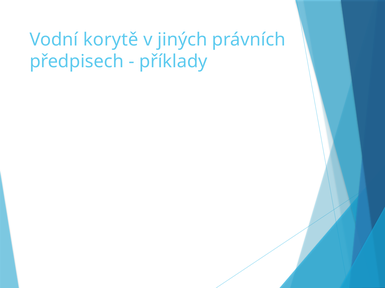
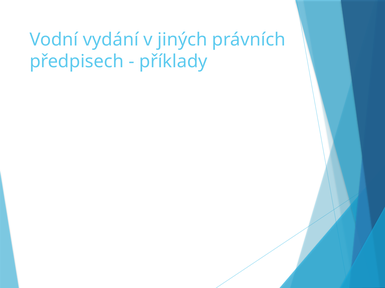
korytě: korytě -> vydání (111, 40)
